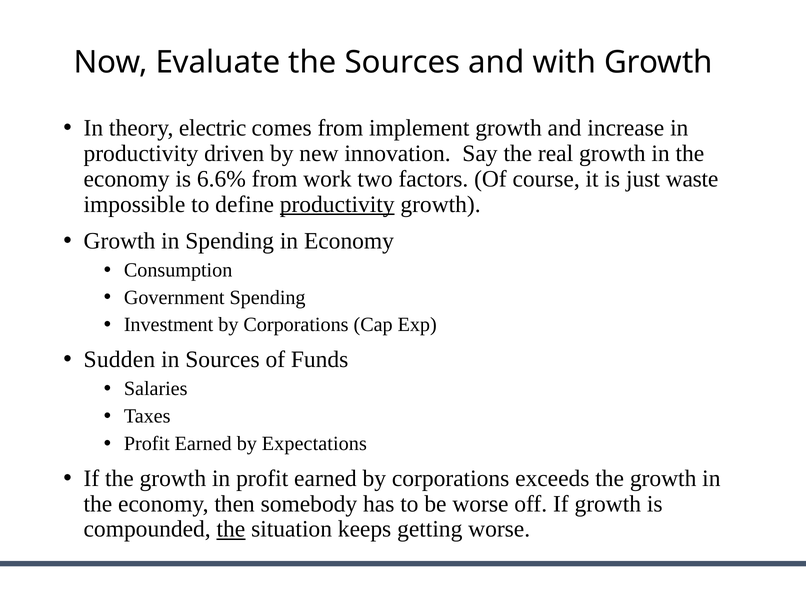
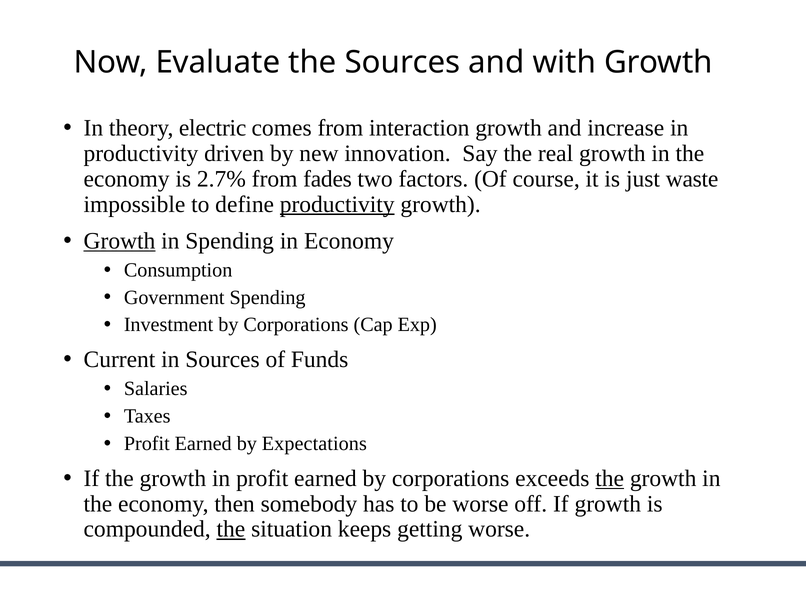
implement: implement -> interaction (419, 128)
6.6%: 6.6% -> 2.7% (221, 179)
work: work -> fades (328, 179)
Growth underline: none -> present (119, 241)
Sudden: Sudden -> Current (119, 359)
the underline: none -> present (610, 478)
